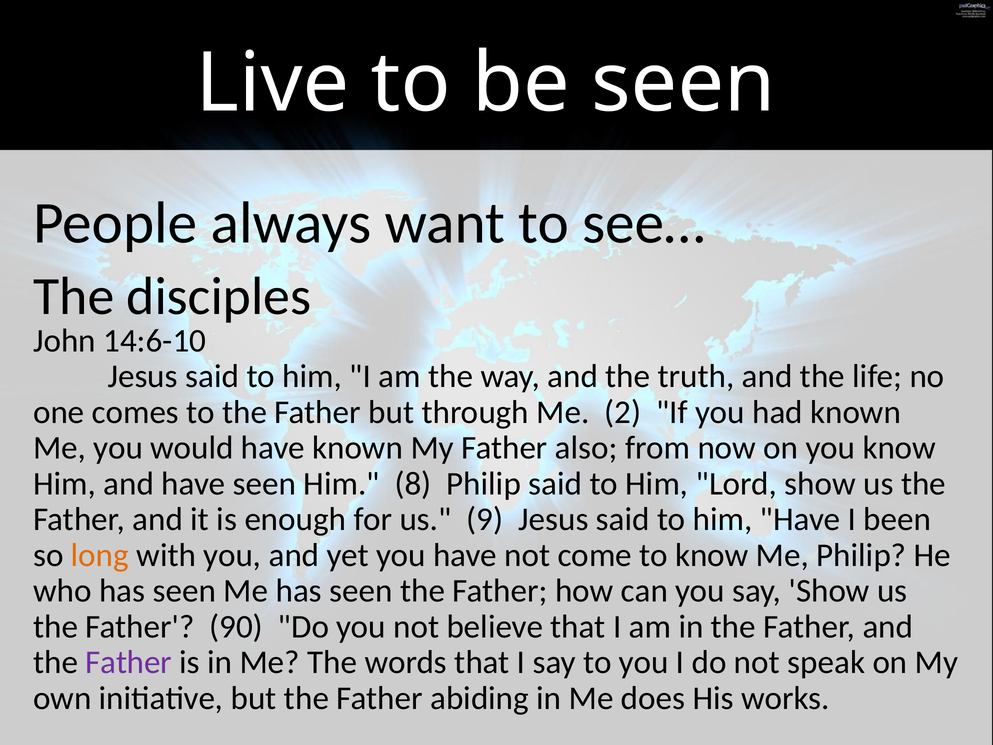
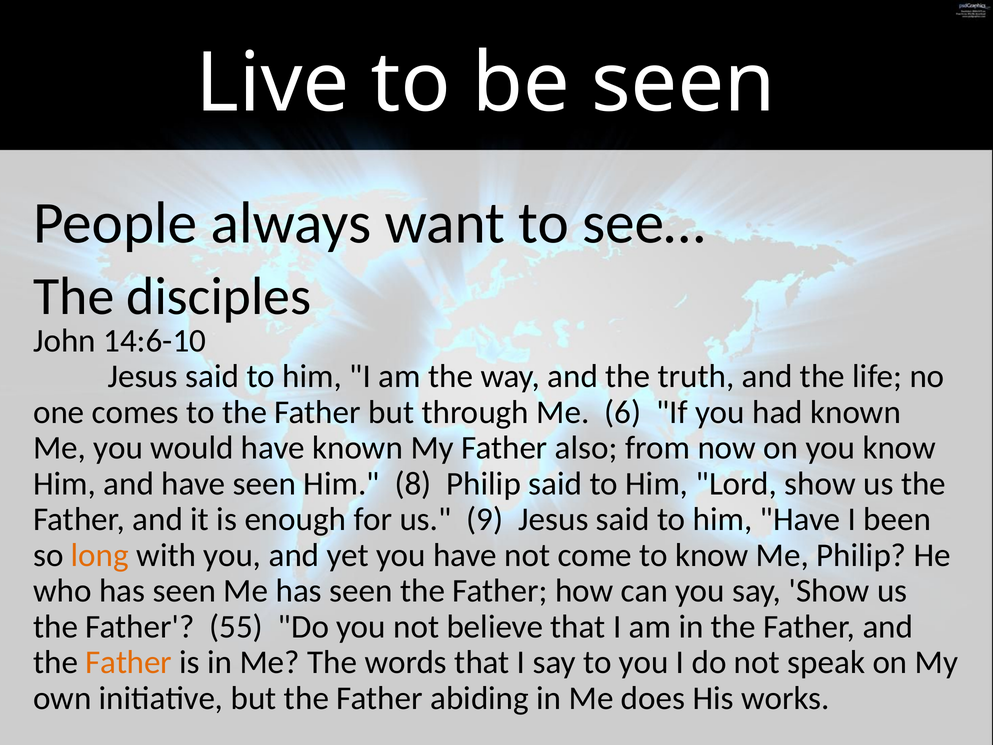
2: 2 -> 6 (623, 412)
90: 90 -> 55 (236, 626)
Father colour: purple -> orange (129, 662)
